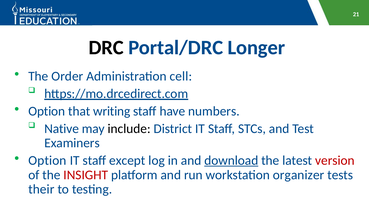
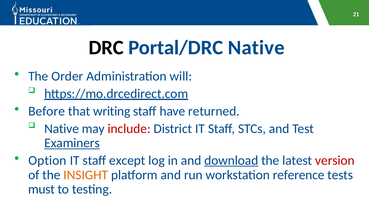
Portal/DRC Longer: Longer -> Native (256, 48)
cell: cell -> will (181, 76)
Option: Option -> Before (47, 111)
numbers: numbers -> returned (214, 111)
include colour: black -> red (129, 128)
Examiners underline: none -> present (72, 143)
INSIGHT colour: red -> orange (86, 174)
organizer: organizer -> reference (299, 174)
their: their -> must (42, 189)
